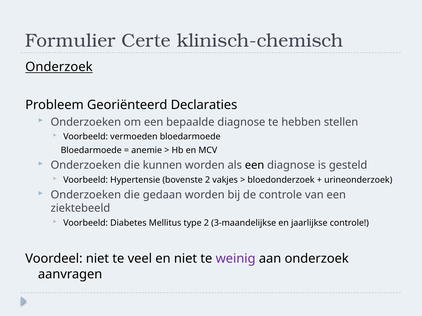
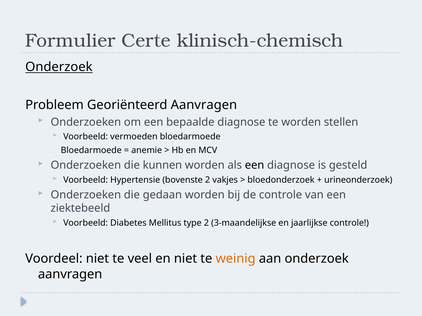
Georiënteerd Declaraties: Declaraties -> Aanvragen (204, 105)
te hebben: hebben -> worden (301, 122)
weinig colour: purple -> orange (236, 259)
